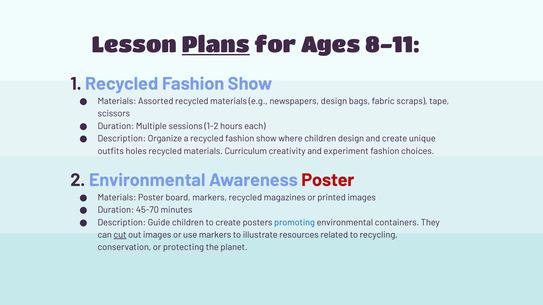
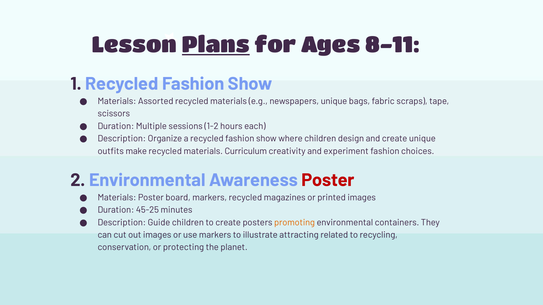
newspapers design: design -> unique (334, 101)
holes: holes -> make (136, 151)
45-70: 45-70 -> 45-25 (147, 210)
promoting colour: blue -> orange (295, 223)
cut underline: present -> none (120, 235)
resources: resources -> attracting (299, 235)
